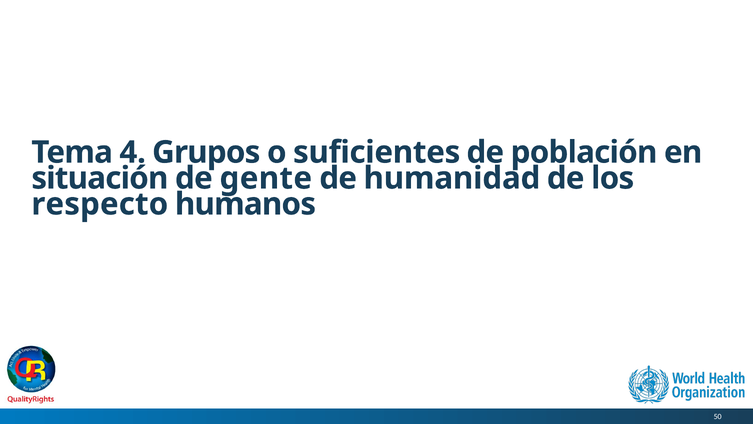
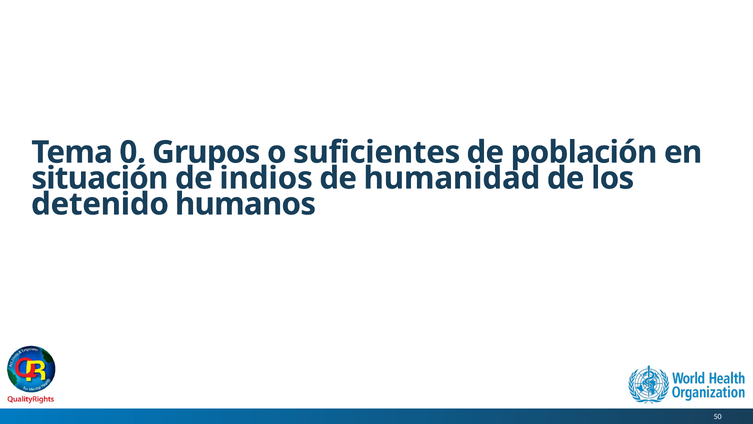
4: 4 -> 0 (133, 152)
gente: gente -> indios (266, 178)
respecto: respecto -> detenido (100, 204)
